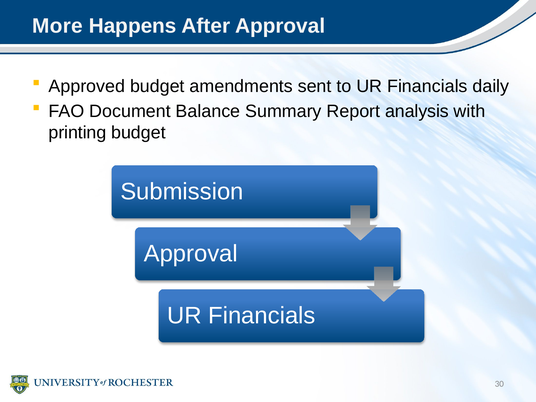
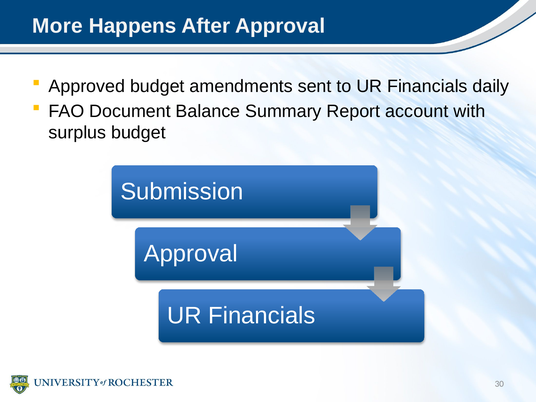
analysis: analysis -> account (417, 111)
printing: printing -> surplus (77, 133)
